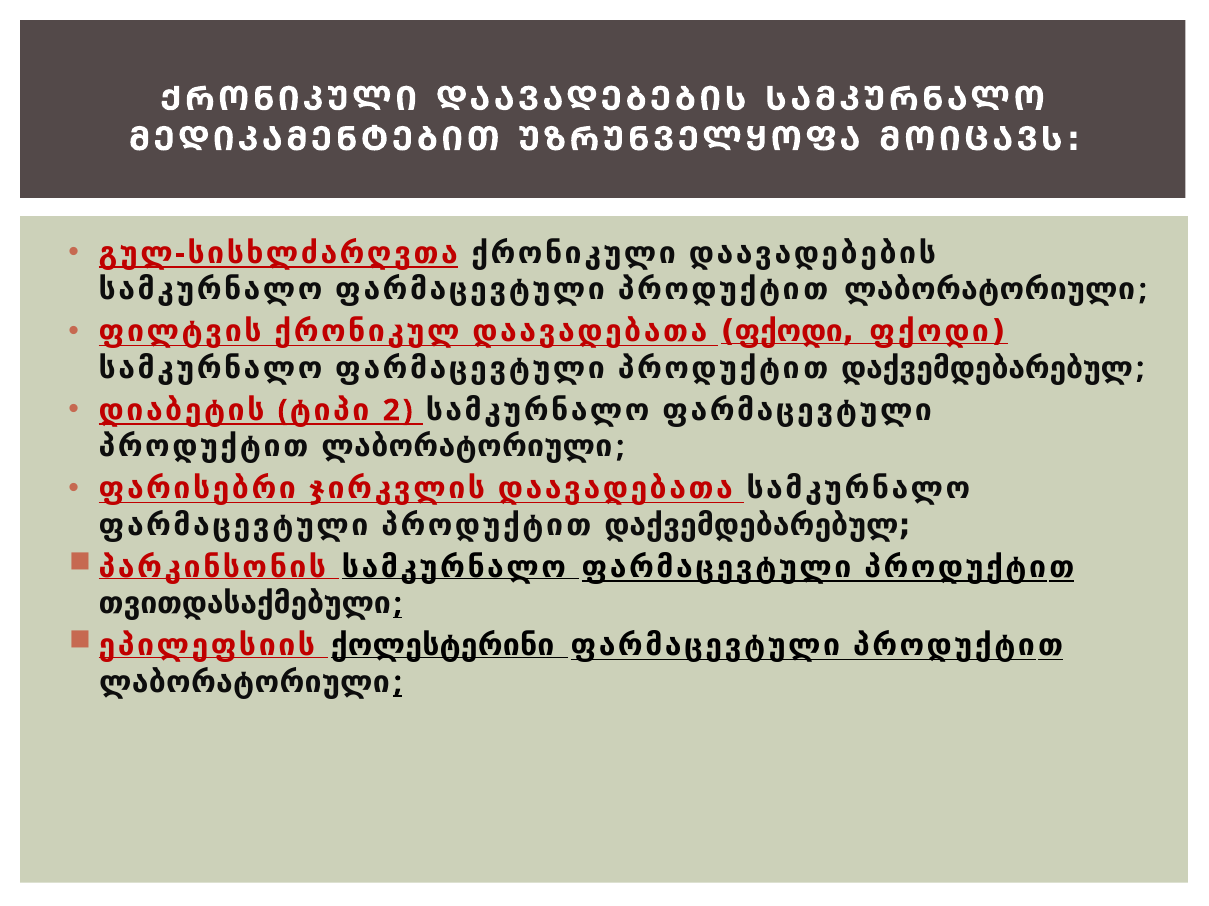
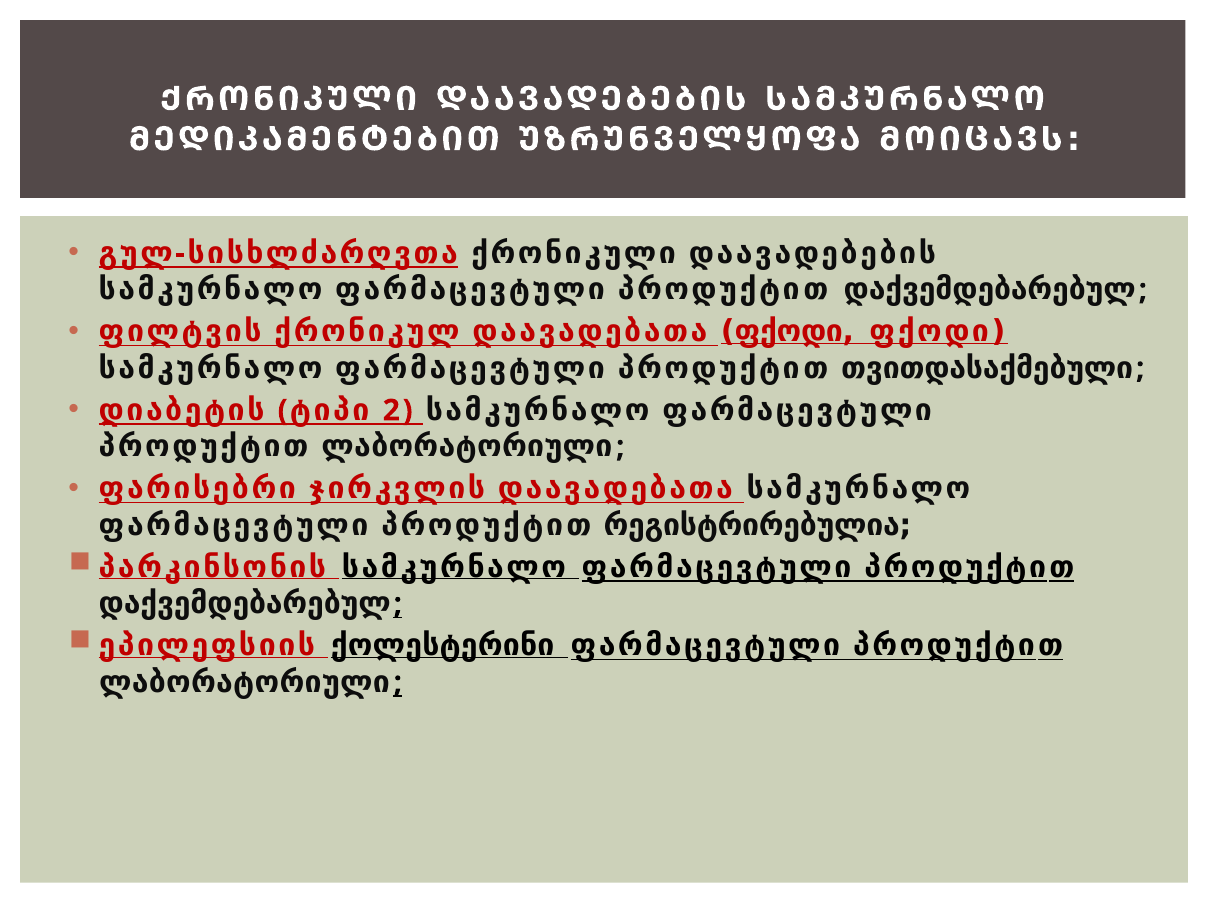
ლაბორატორიული: ლაბორატორიული -> დაქვემდებარებულ (990, 290)
დაქვემდებარებულ: დაქვემდებარებულ -> თვითდასაქმებული (987, 368)
დაქვემდებარებულ: დაქვემდებარებულ -> რეგისტრირებულია (758, 526)
თვითდასაქმებული: თვითდასაქმებული -> დაქვემდებარებულ (245, 604)
